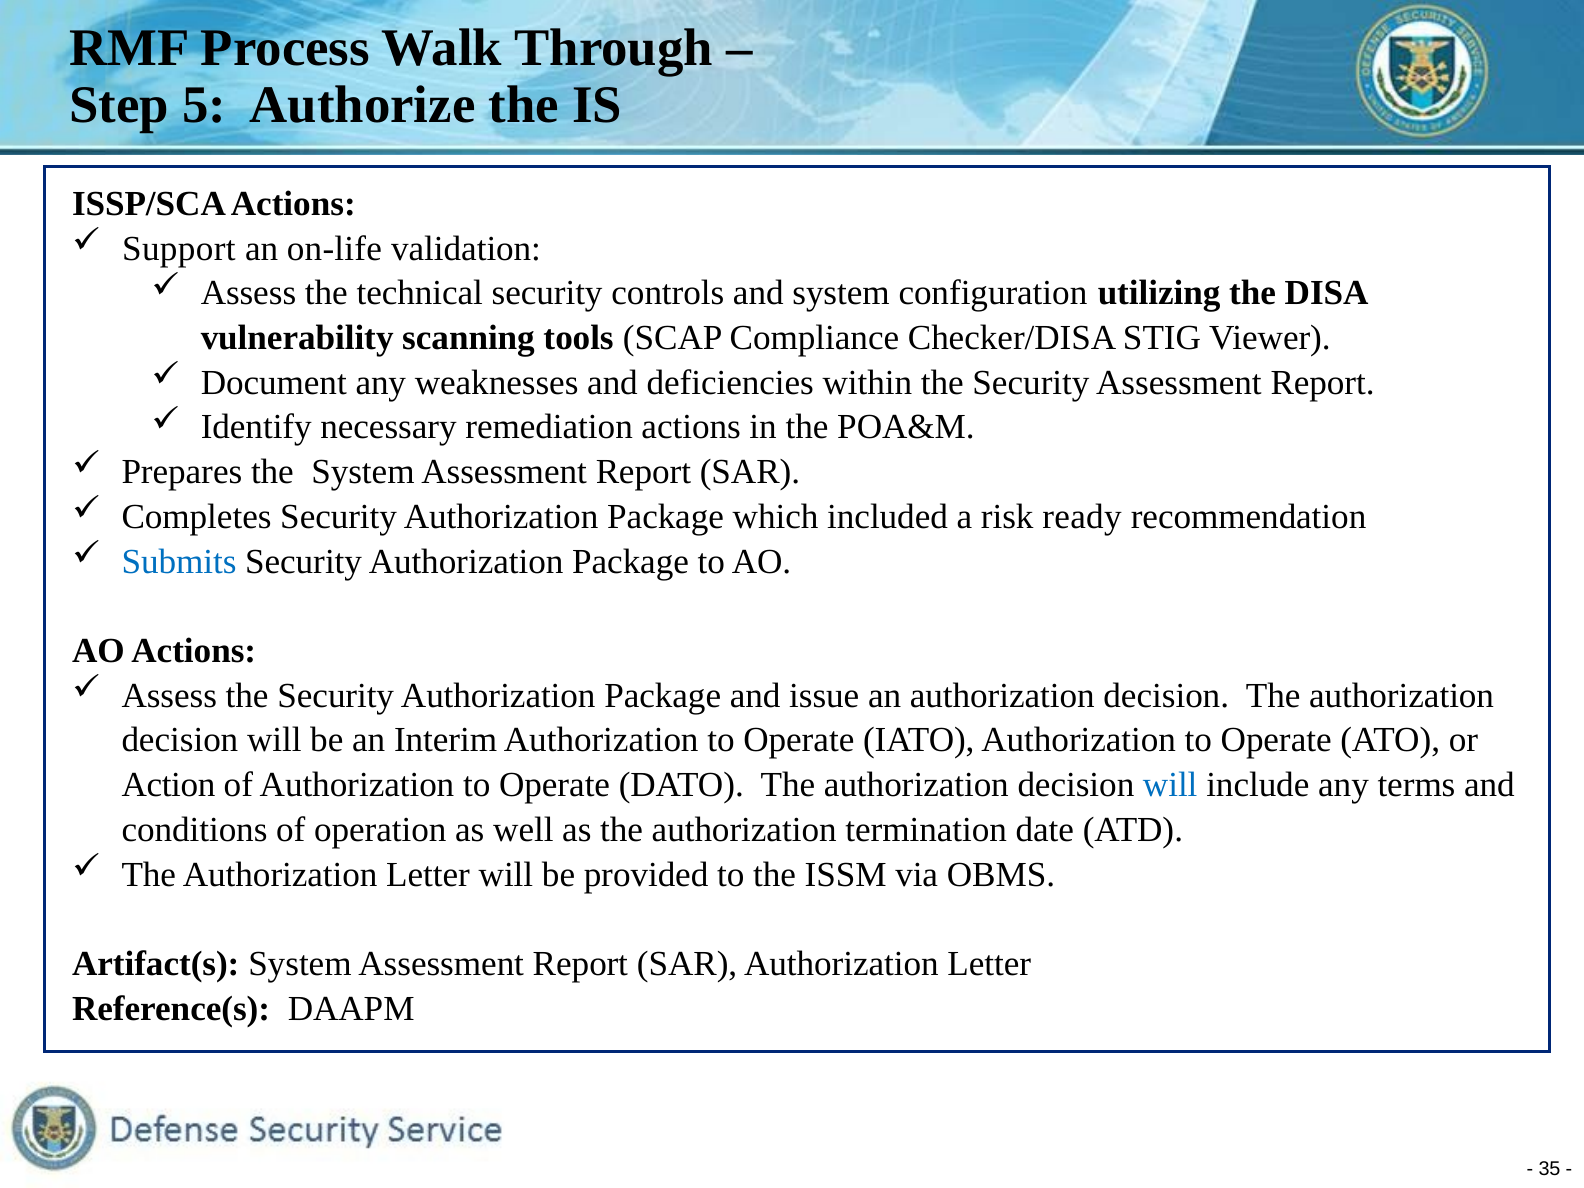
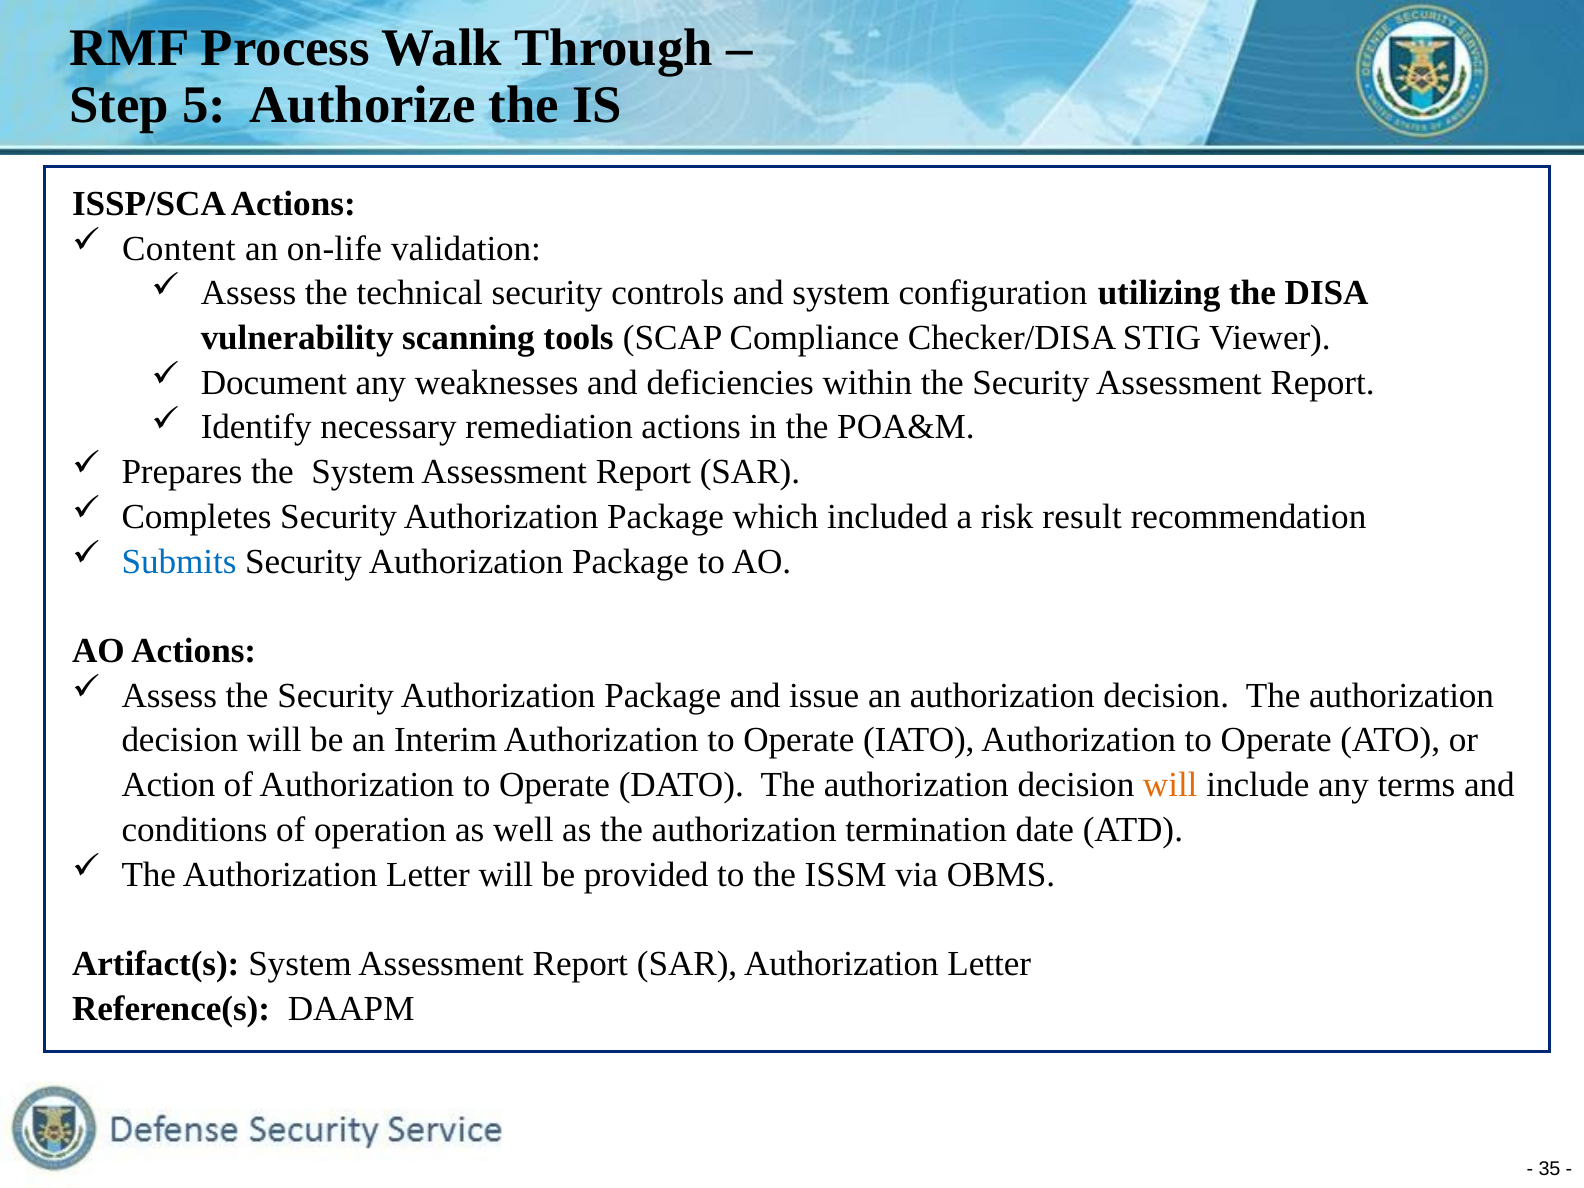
Support: Support -> Content (179, 249)
ready: ready -> result (1082, 517)
will colour: blue -> orange (1170, 785)
